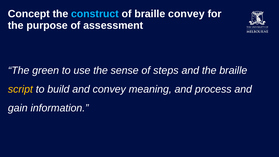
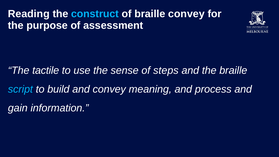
Concept: Concept -> Reading (29, 14)
green: green -> tactile (46, 70)
script colour: yellow -> light blue (20, 89)
